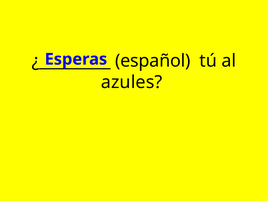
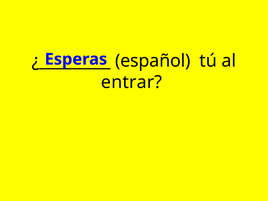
azules: azules -> entrar (132, 82)
